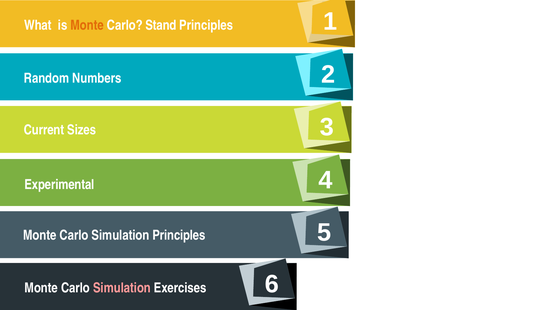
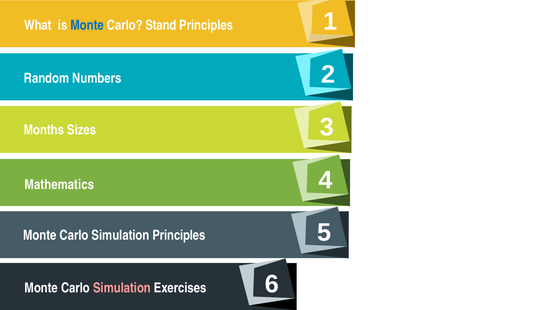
Monte colour: orange -> blue (87, 25)
Current: Current -> Months (44, 130)
Experimental: Experimental -> Mathematics (59, 185)
